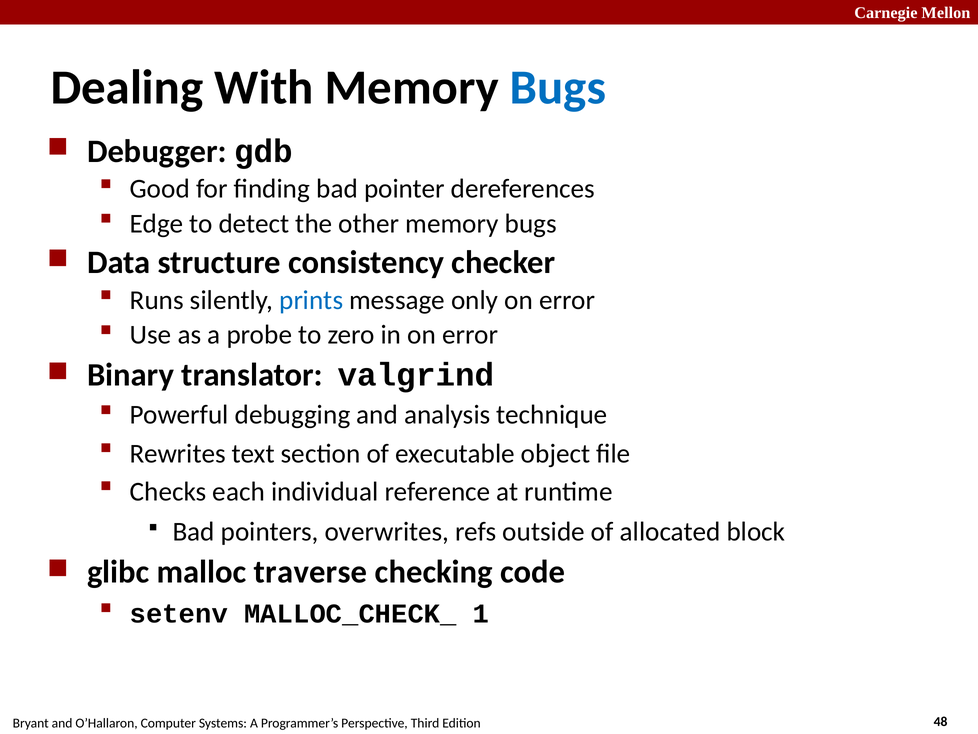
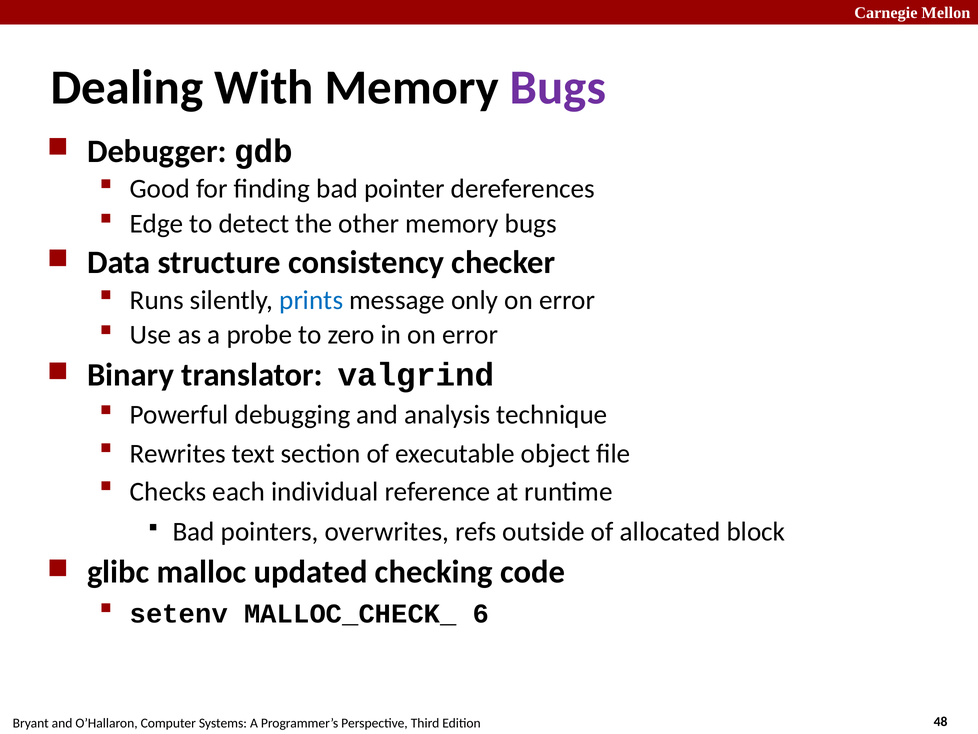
Bugs colour: blue -> purple (558, 88)
traverse: traverse -> updated (311, 571)
1: 1 -> 6 (481, 613)
